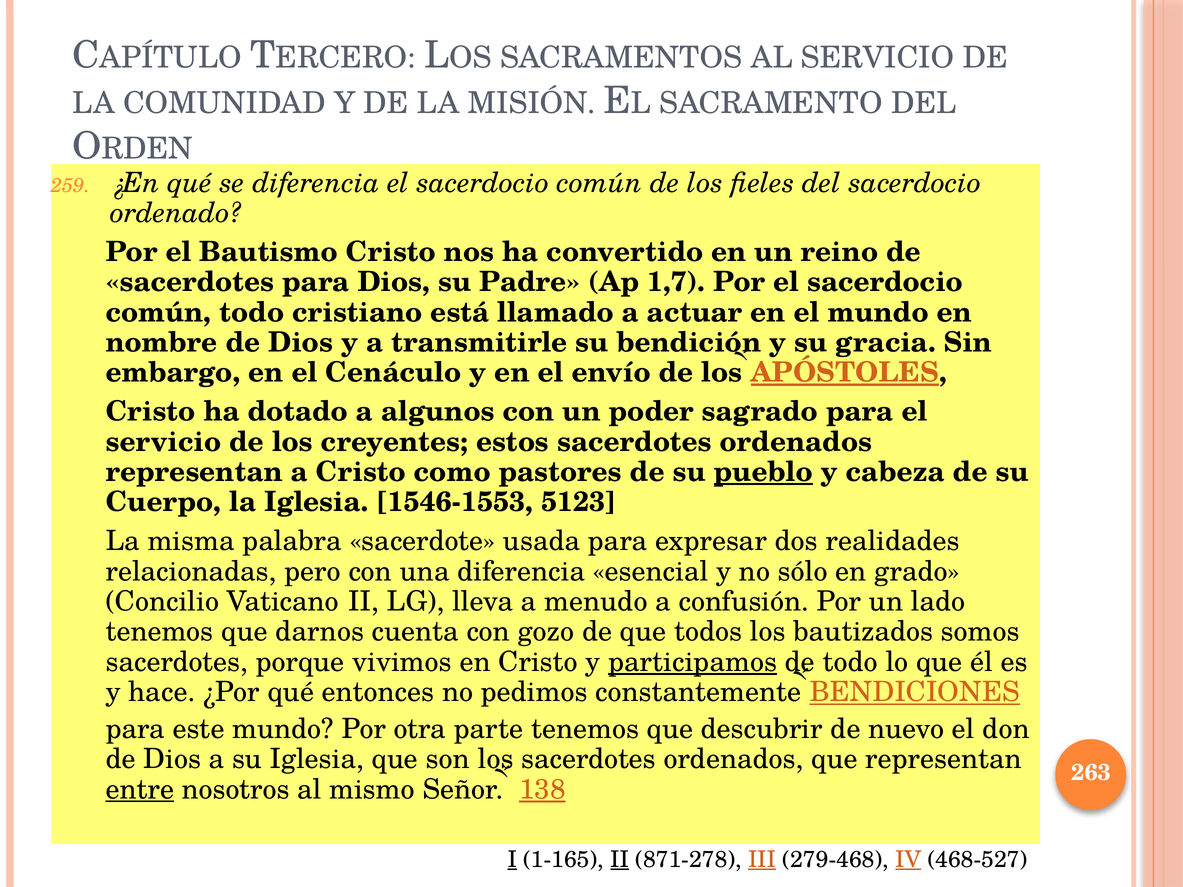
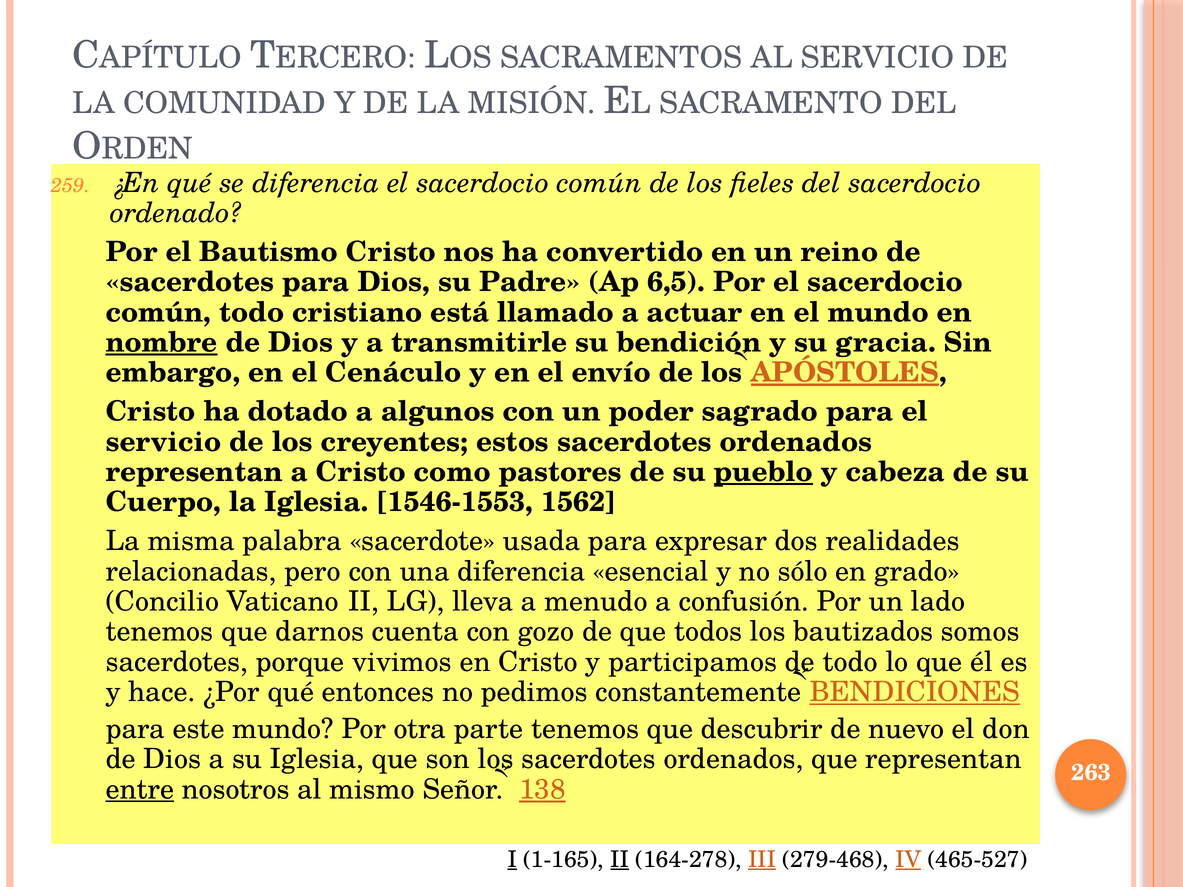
1,7: 1,7 -> 6,5 (676, 282)
nombre underline: none -> present (162, 343)
5123: 5123 -> 1562 (579, 502)
participamos underline: present -> none (693, 662)
871-278: 871-278 -> 164-278 (689, 860)
468-527: 468-527 -> 465-527 (978, 860)
